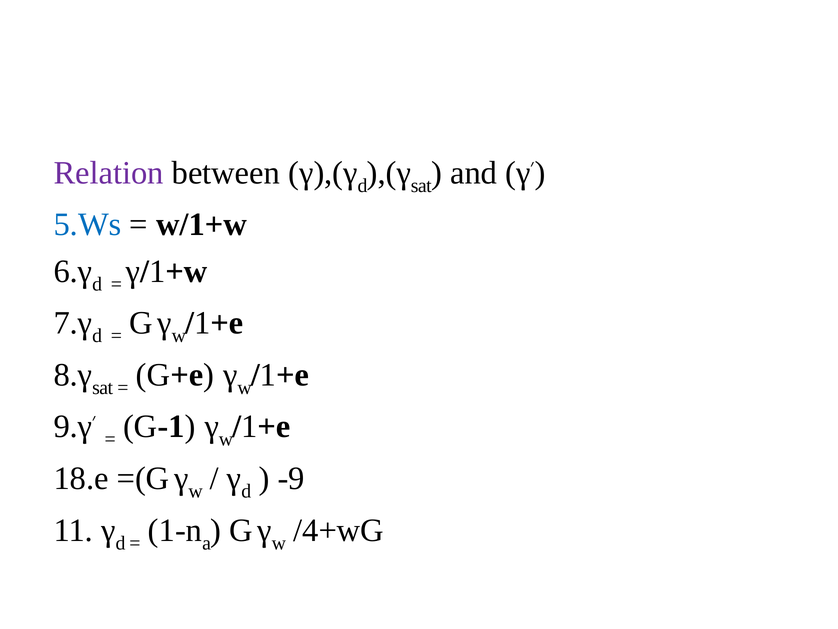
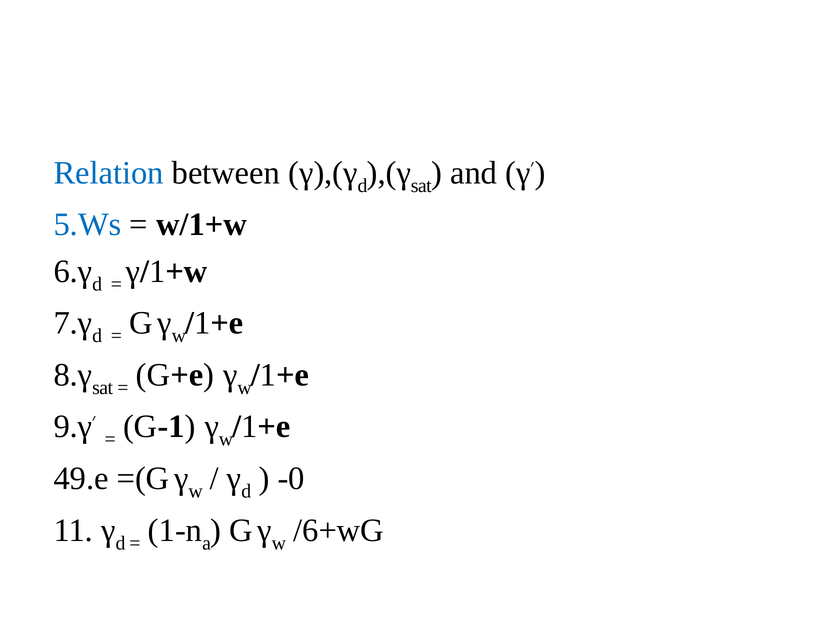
Relation colour: purple -> blue (109, 173)
18.e: 18.e -> 49.e (81, 478)
-9: -9 -> -0 (291, 478)
/4+wG: /4+wG -> /6+wG (339, 530)
